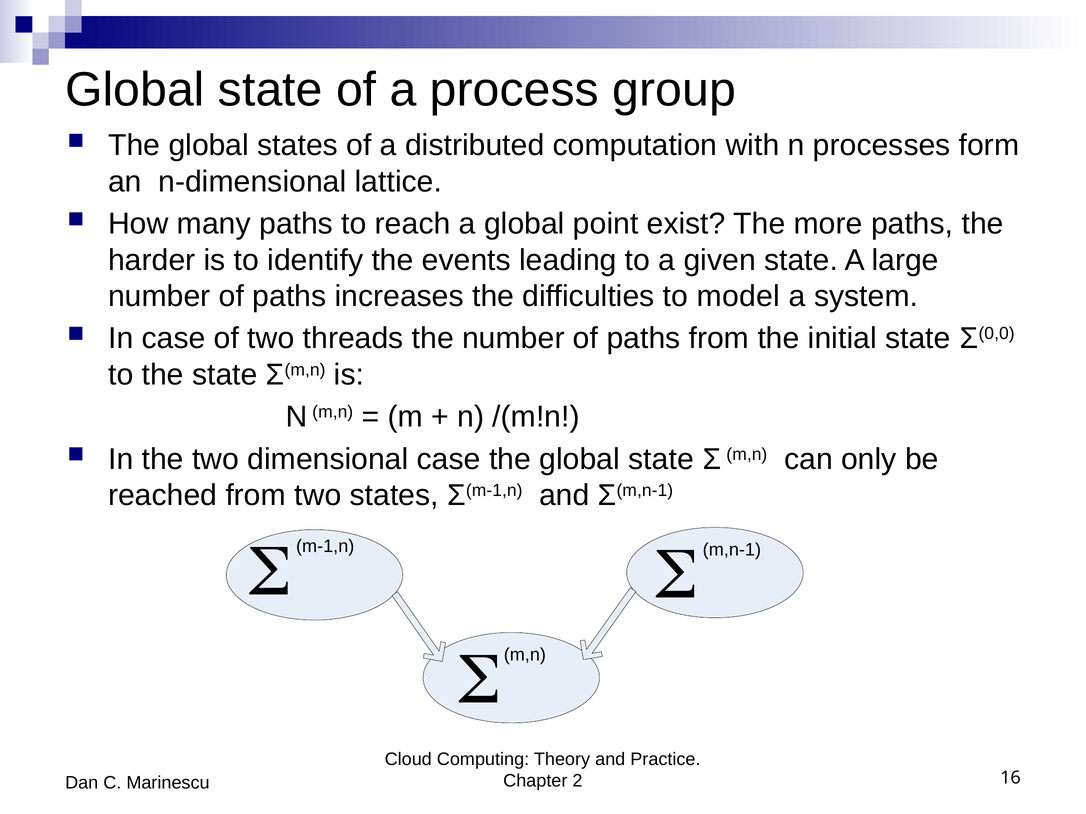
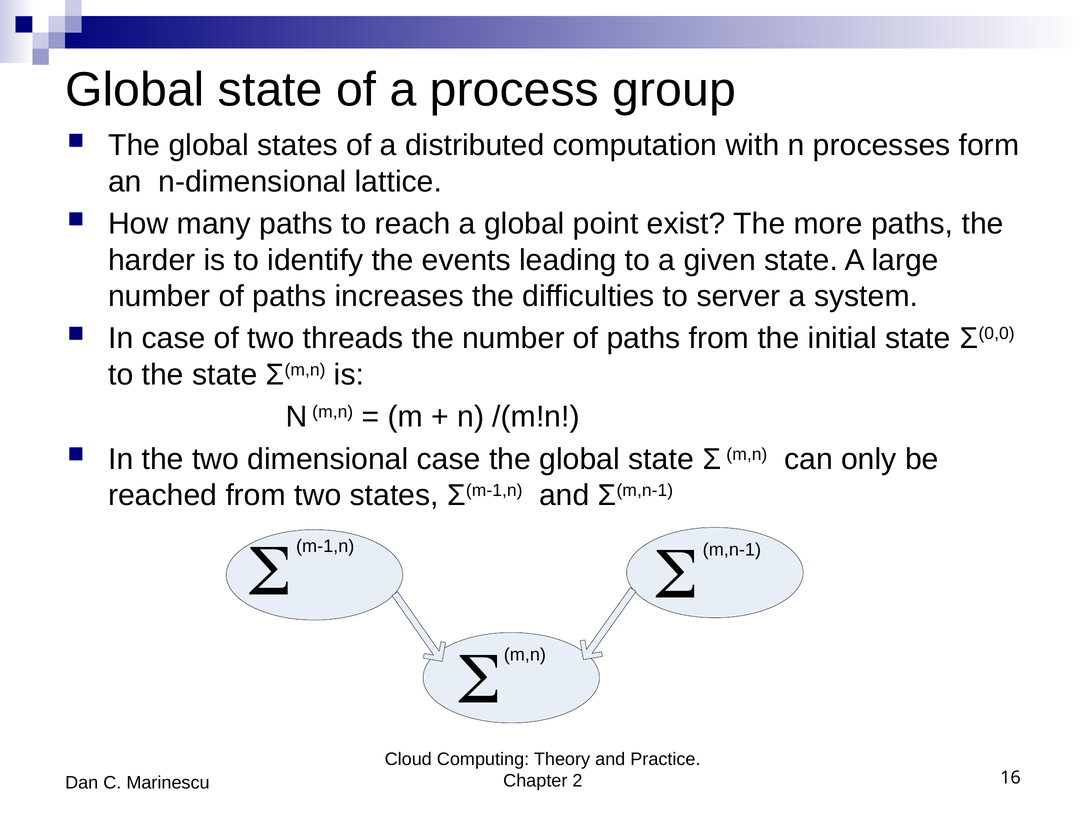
model: model -> server (738, 296)
